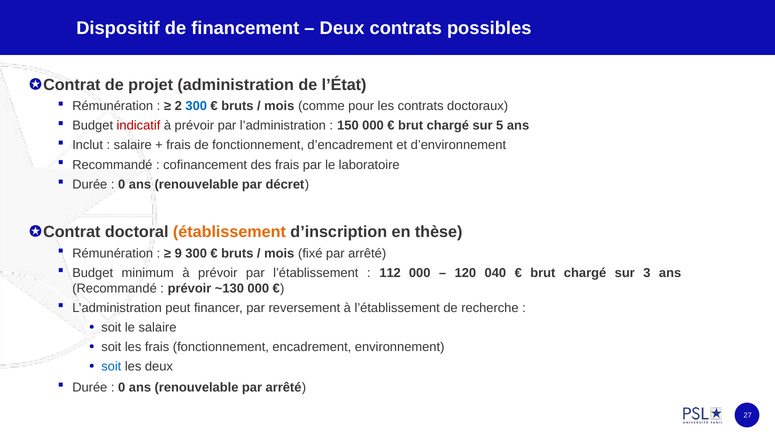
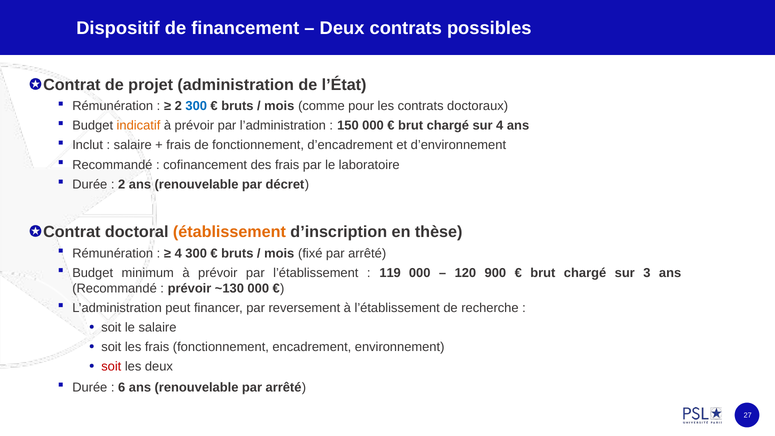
indicatif colour: red -> orange (138, 126)
sur 5: 5 -> 4 (500, 126)
0: 0 -> 2 (122, 184)
9: 9 -> 4 (178, 253)
112: 112 -> 119 (390, 273)
040: 040 -> 900 (495, 273)
soit colour: blue -> red (111, 367)
0: 0 -> 6 (122, 388)
